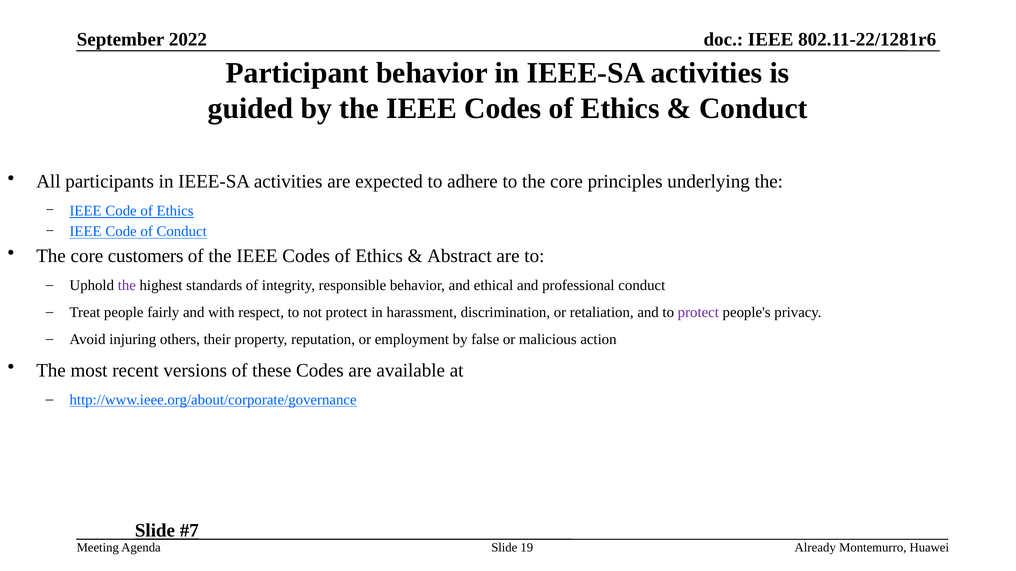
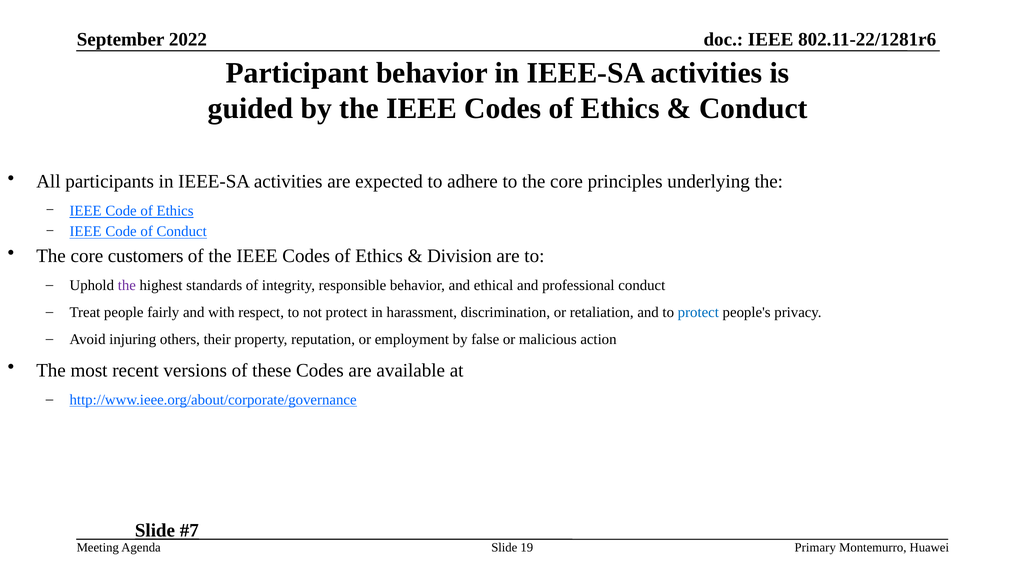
Abstract: Abstract -> Division (459, 256)
protect colour: purple -> blue (698, 313)
Already: Already -> Primary (815, 548)
